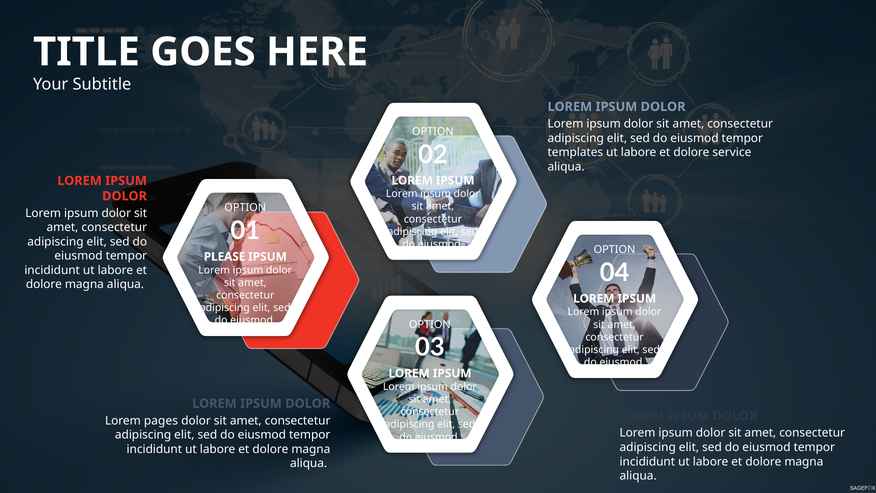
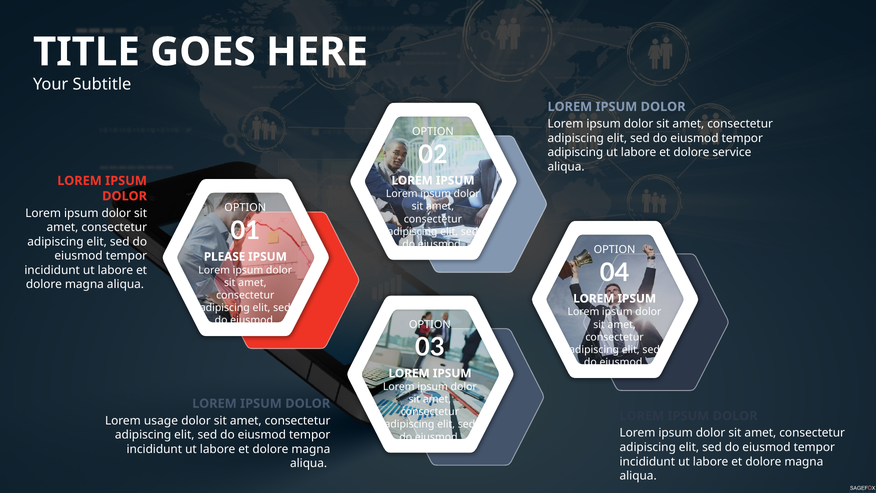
templates: templates -> adipiscing (575, 152)
pages: pages -> usage (161, 420)
